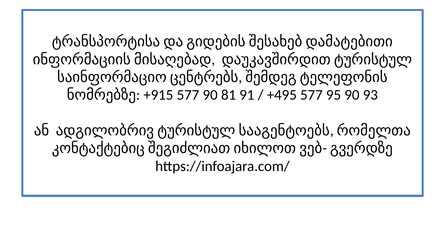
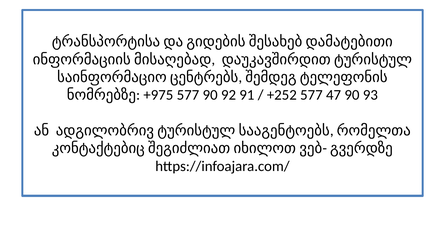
+915: +915 -> +975 (158, 95)
81: 81 -> 92 (229, 95)
+495: +495 -> +252 (282, 95)
95: 95 -> 47 (334, 95)
